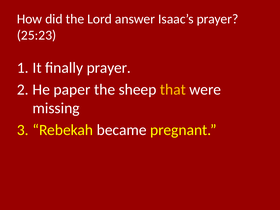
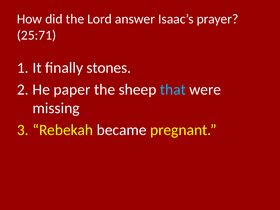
25:23: 25:23 -> 25:71 (37, 35)
finally prayer: prayer -> stones (109, 68)
that colour: yellow -> light blue (173, 90)
